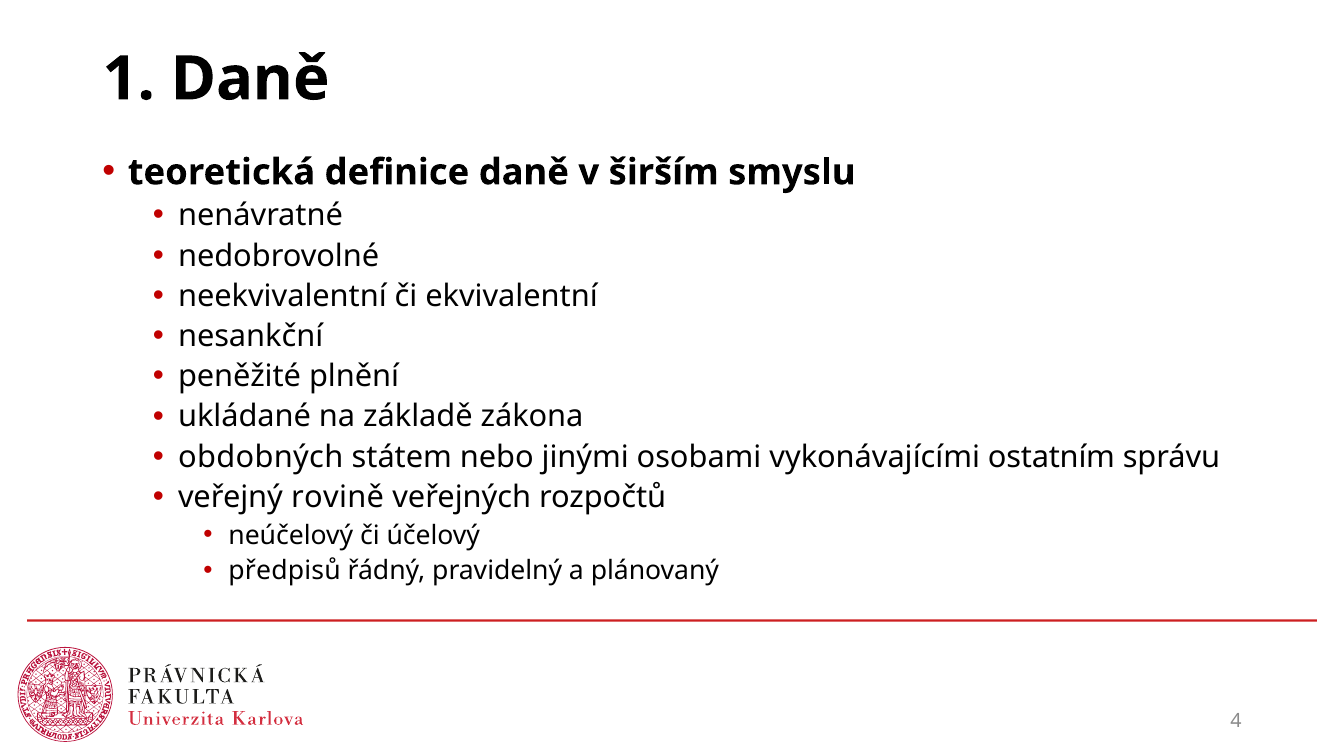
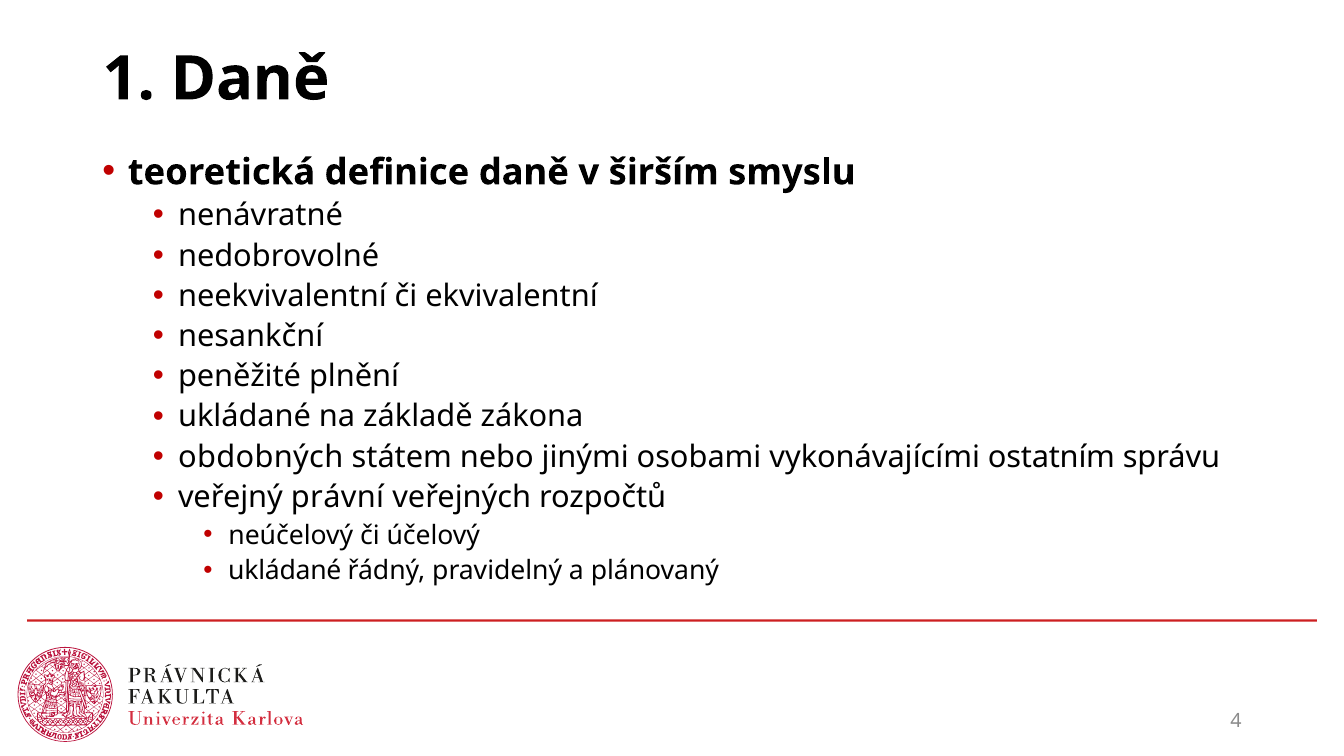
rovině: rovině -> právní (338, 497)
předpisů: předpisů -> ukládané (285, 571)
